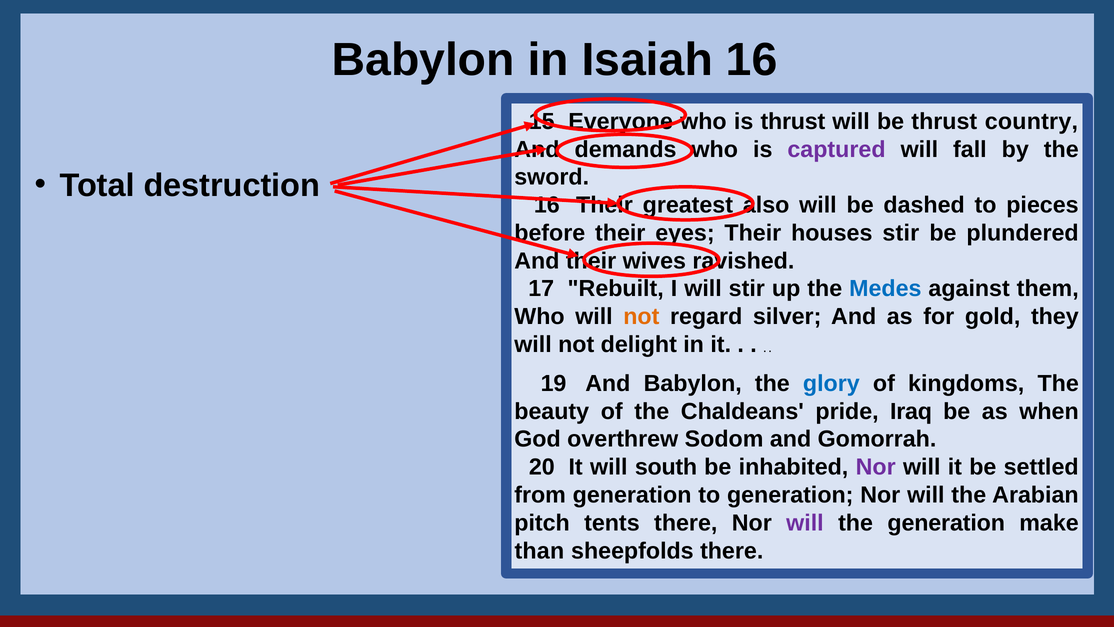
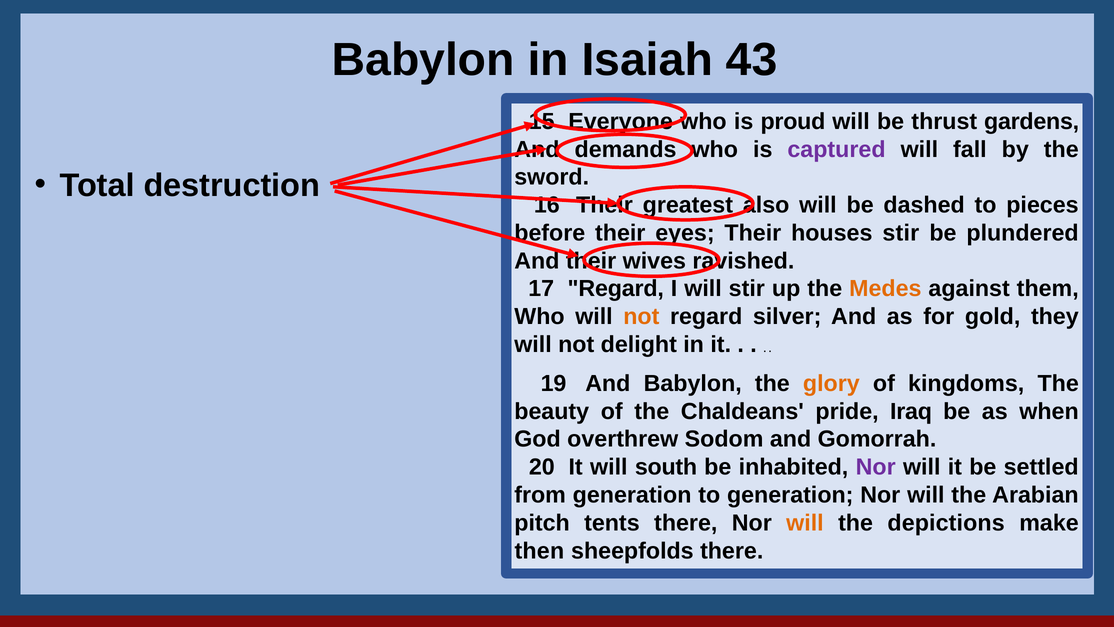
Isaiah 16: 16 -> 43 (752, 60)
is thrust: thrust -> proud (793, 121)
country: country -> gardens (1032, 121)
17 Rebuilt: Rebuilt -> Regard (616, 289)
Medes colour: blue -> orange (885, 289)
glory colour: blue -> orange (831, 383)
will colour: purple -> orange (805, 523)
the generation: generation -> depictions (946, 523)
than: than -> then (539, 551)
